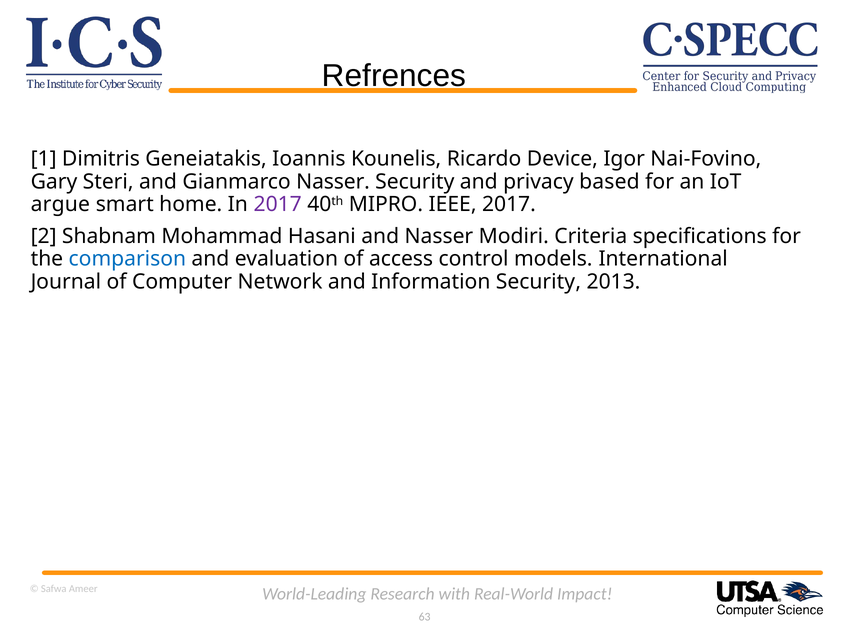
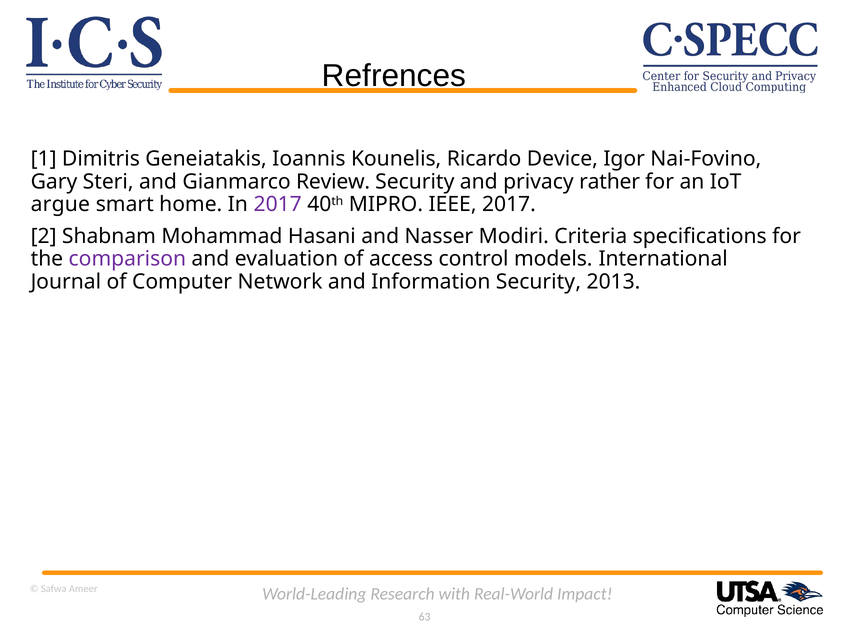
Gianmarco Nasser: Nasser -> Review (333, 182)
based: based -> rather (610, 182)
comparison colour: blue -> purple (127, 259)
